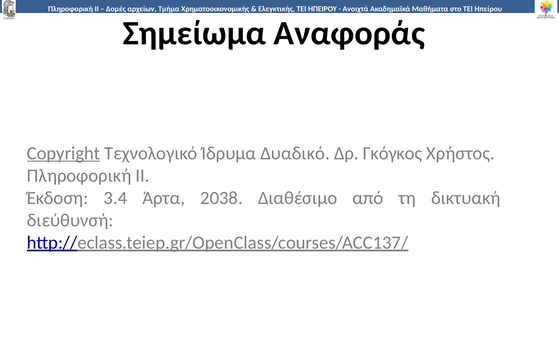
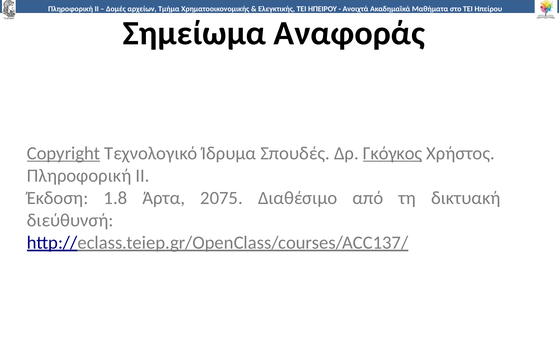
Δυαδικό: Δυαδικό -> Σπουδές (295, 153)
Γκόγκος underline: none -> present (393, 153)
3.4: 3.4 -> 1.8 (115, 198)
2038: 2038 -> 2075 (222, 198)
